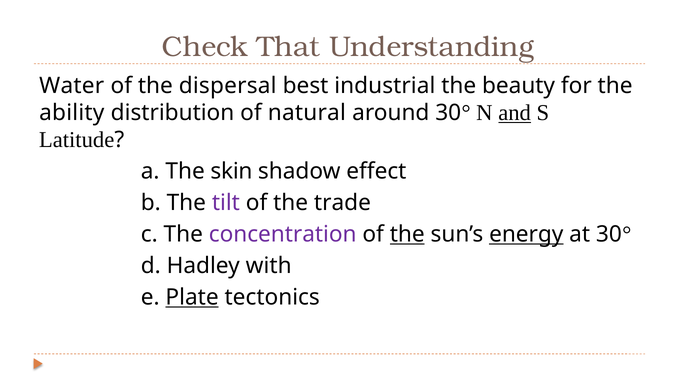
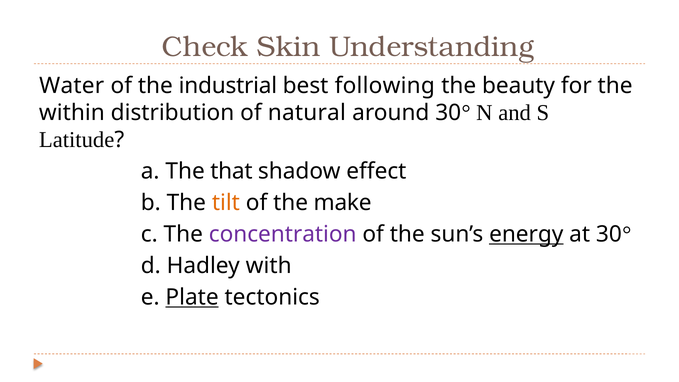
That: That -> Skin (289, 47)
dispersal: dispersal -> industrial (228, 86)
industrial: industrial -> following (385, 86)
ability: ability -> within (72, 113)
and underline: present -> none (515, 113)
skin: skin -> that (231, 171)
tilt colour: purple -> orange (226, 203)
trade: trade -> make (343, 203)
the underline: present -> none (407, 234)
